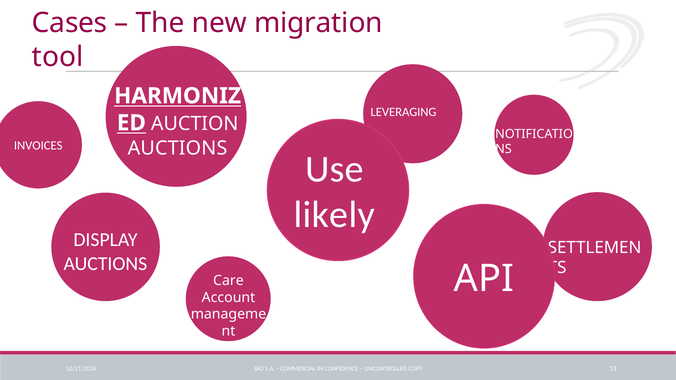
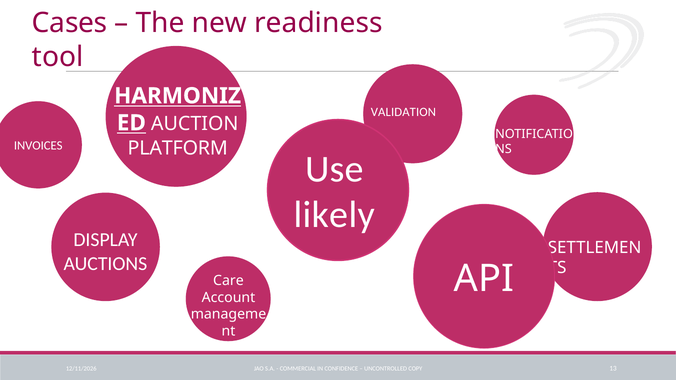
migration: migration -> readiness (318, 23)
LEVERAGING: LEVERAGING -> VALIDATION (403, 112)
AUCTIONS: AUCTIONS -> PLATFORM (178, 148)
